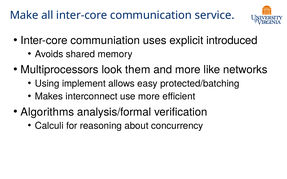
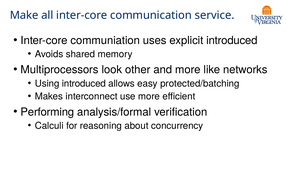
them: them -> other (138, 70)
Using implement: implement -> introduced (84, 84)
Algorithms: Algorithms -> Performing (47, 112)
